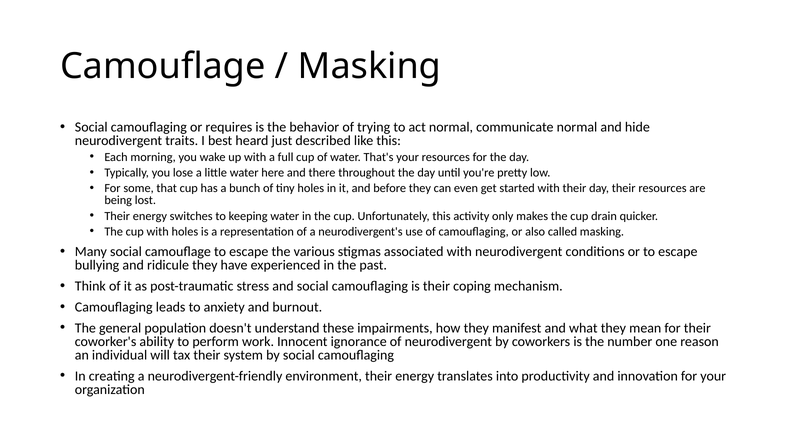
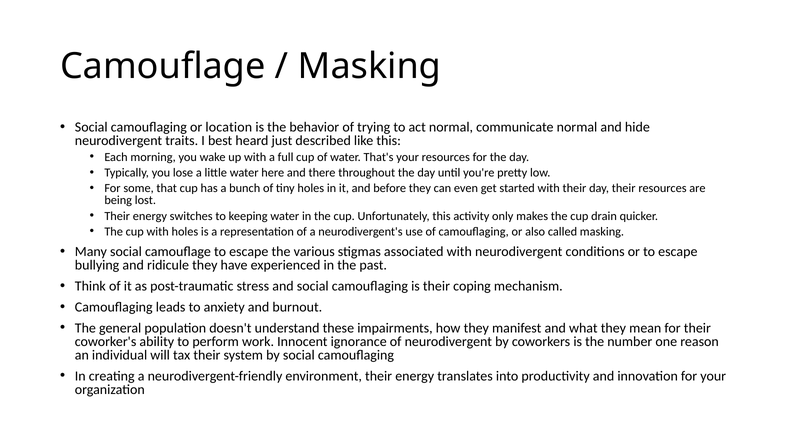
requires: requires -> location (229, 127)
